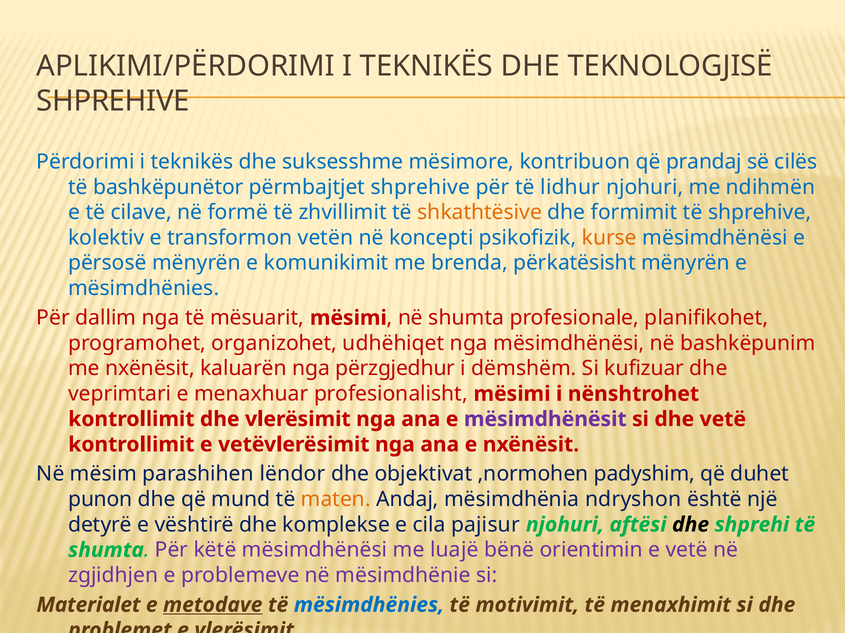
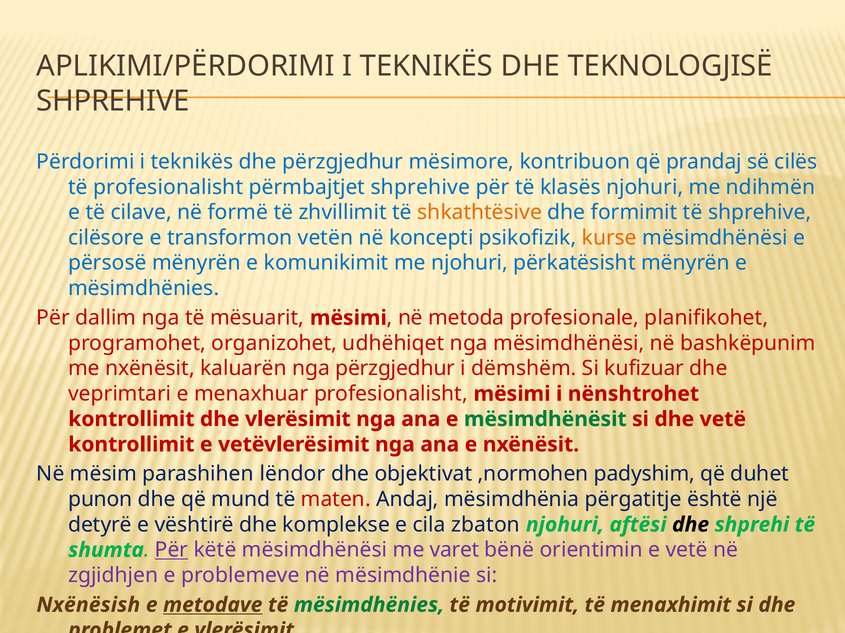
dhe suksesshme: suksesshme -> përzgjedhur (343, 162)
të bashkëpunëtor: bashkëpunëtor -> profesionalisht (168, 187)
lidhur: lidhur -> klasës (570, 187)
kolektiv: kolektiv -> cilësore (106, 238)
me brenda: brenda -> njohuri (469, 263)
në shumta: shumta -> metoda (466, 318)
mësimdhënësit colour: purple -> green (545, 420)
maten colour: orange -> red (336, 500)
ndryshon: ndryshon -> përgatitje (633, 500)
pajisur: pajisur -> zbaton (486, 525)
Për underline: none -> present (172, 551)
luajë: luajë -> varet (455, 551)
Materialet: Materialet -> Nxënësish (88, 606)
mësimdhënies colour: blue -> green (369, 606)
